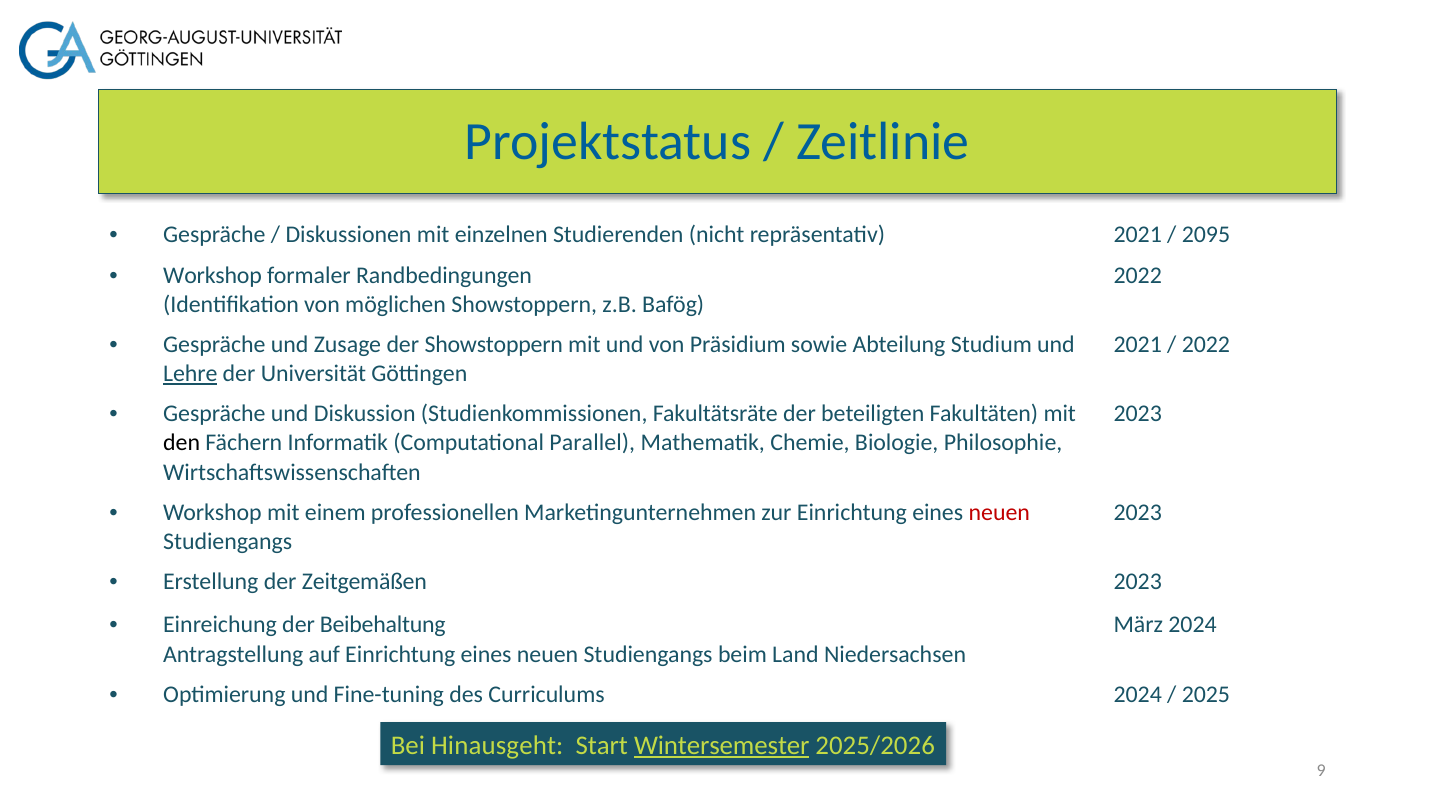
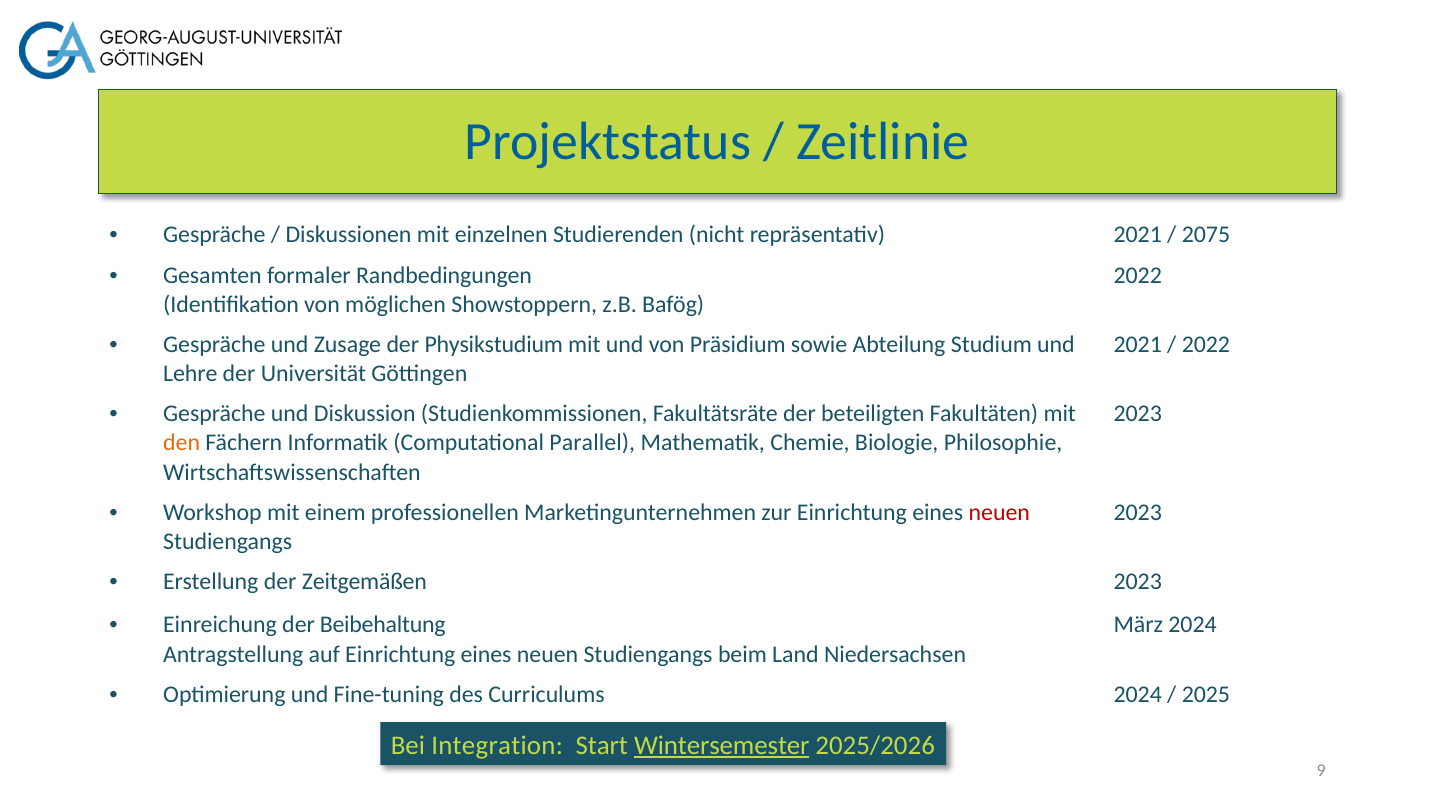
2095: 2095 -> 2075 (1206, 235)
Workshop: Workshop -> Gesamten (212, 275)
der Showstoppern: Showstoppern -> Physikstudium (494, 344)
Lehre underline: present -> none (190, 374)
den colour: black -> orange (182, 443)
Hinausgeht: Hinausgeht -> Integration (497, 746)
